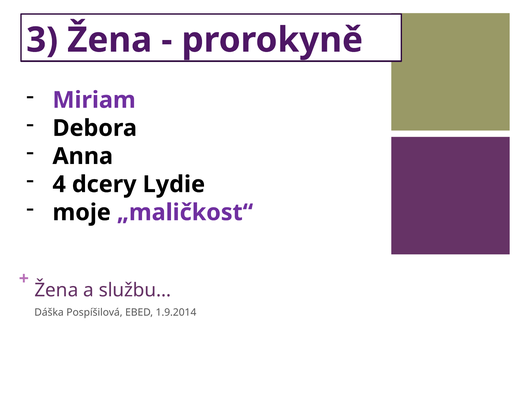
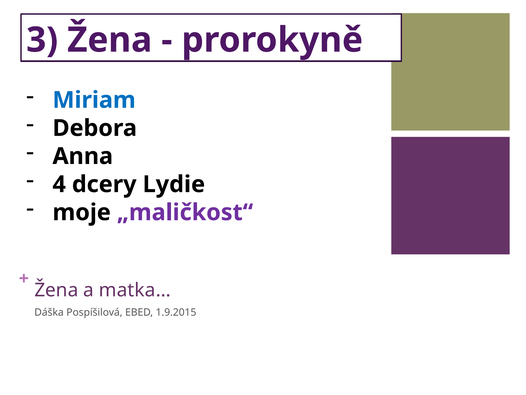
Miriam colour: purple -> blue (94, 100)
službu…: službu… -> matka… (135, 290)
1.9.2014: 1.9.2014 -> 1.9.2015 (176, 312)
